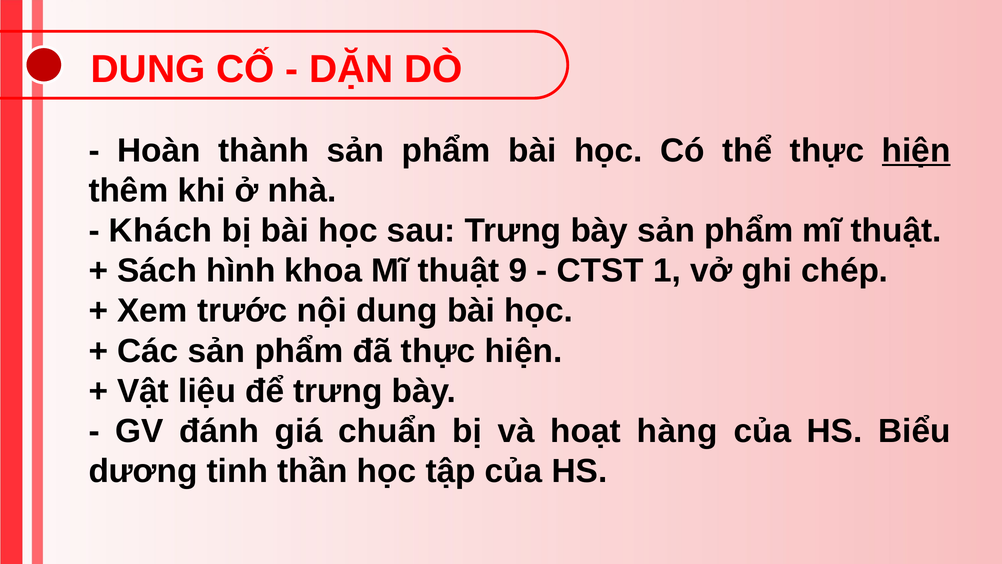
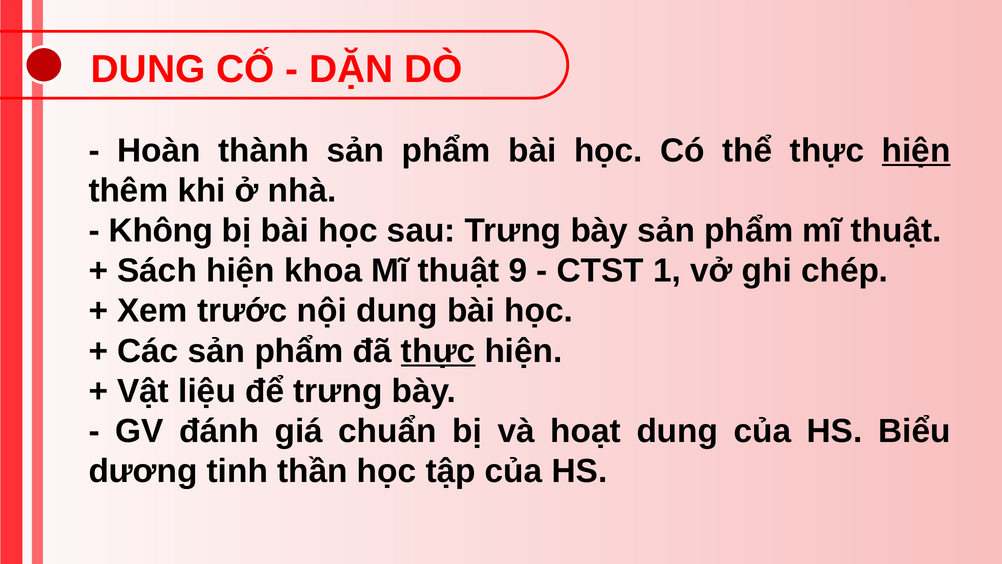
Khách: Khách -> Không (161, 231)
Sách hình: hình -> hiện (241, 271)
thực underline: none -> present (438, 351)
hoạt hàng: hàng -> dung (677, 431)
